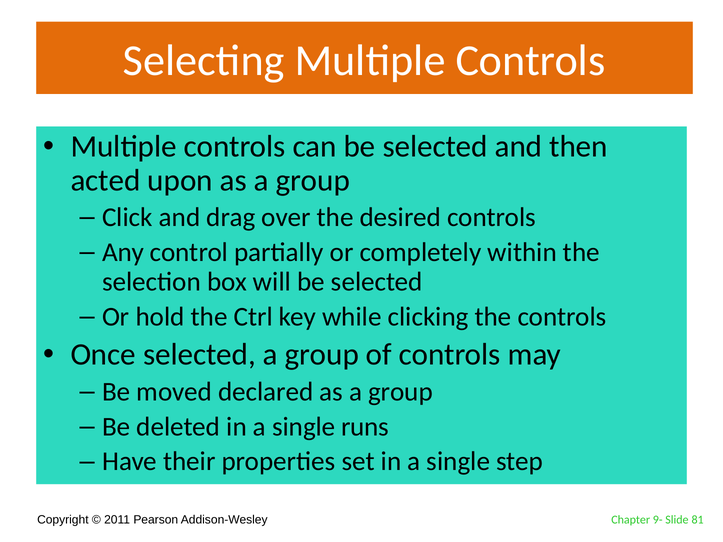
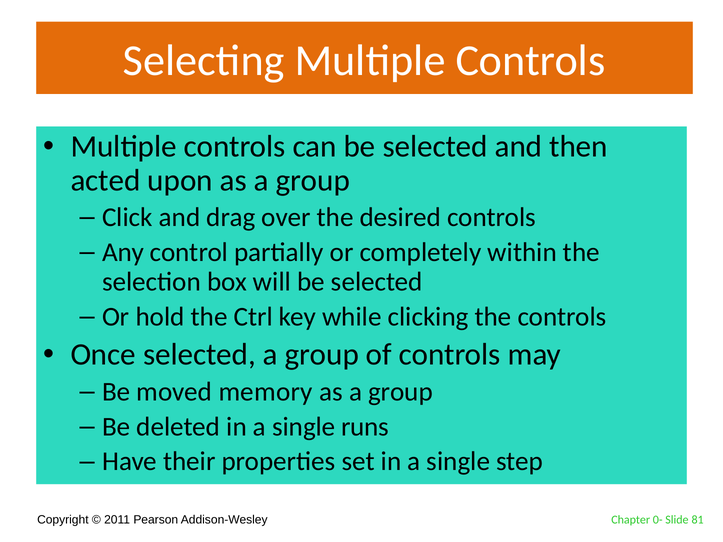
declared: declared -> memory (266, 392)
9-: 9- -> 0- (658, 520)
